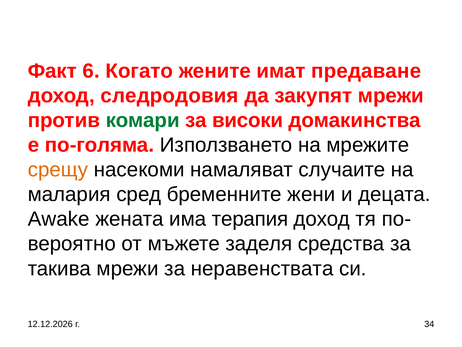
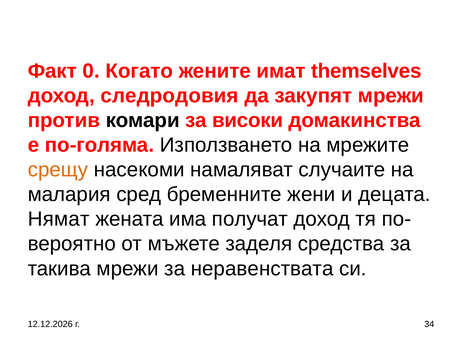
6: 6 -> 0 (91, 71)
предаване: предаване -> themselves (366, 71)
комари colour: green -> black (143, 120)
Awake: Awake -> Нямат (59, 219)
терапия: терапия -> получат (250, 219)
